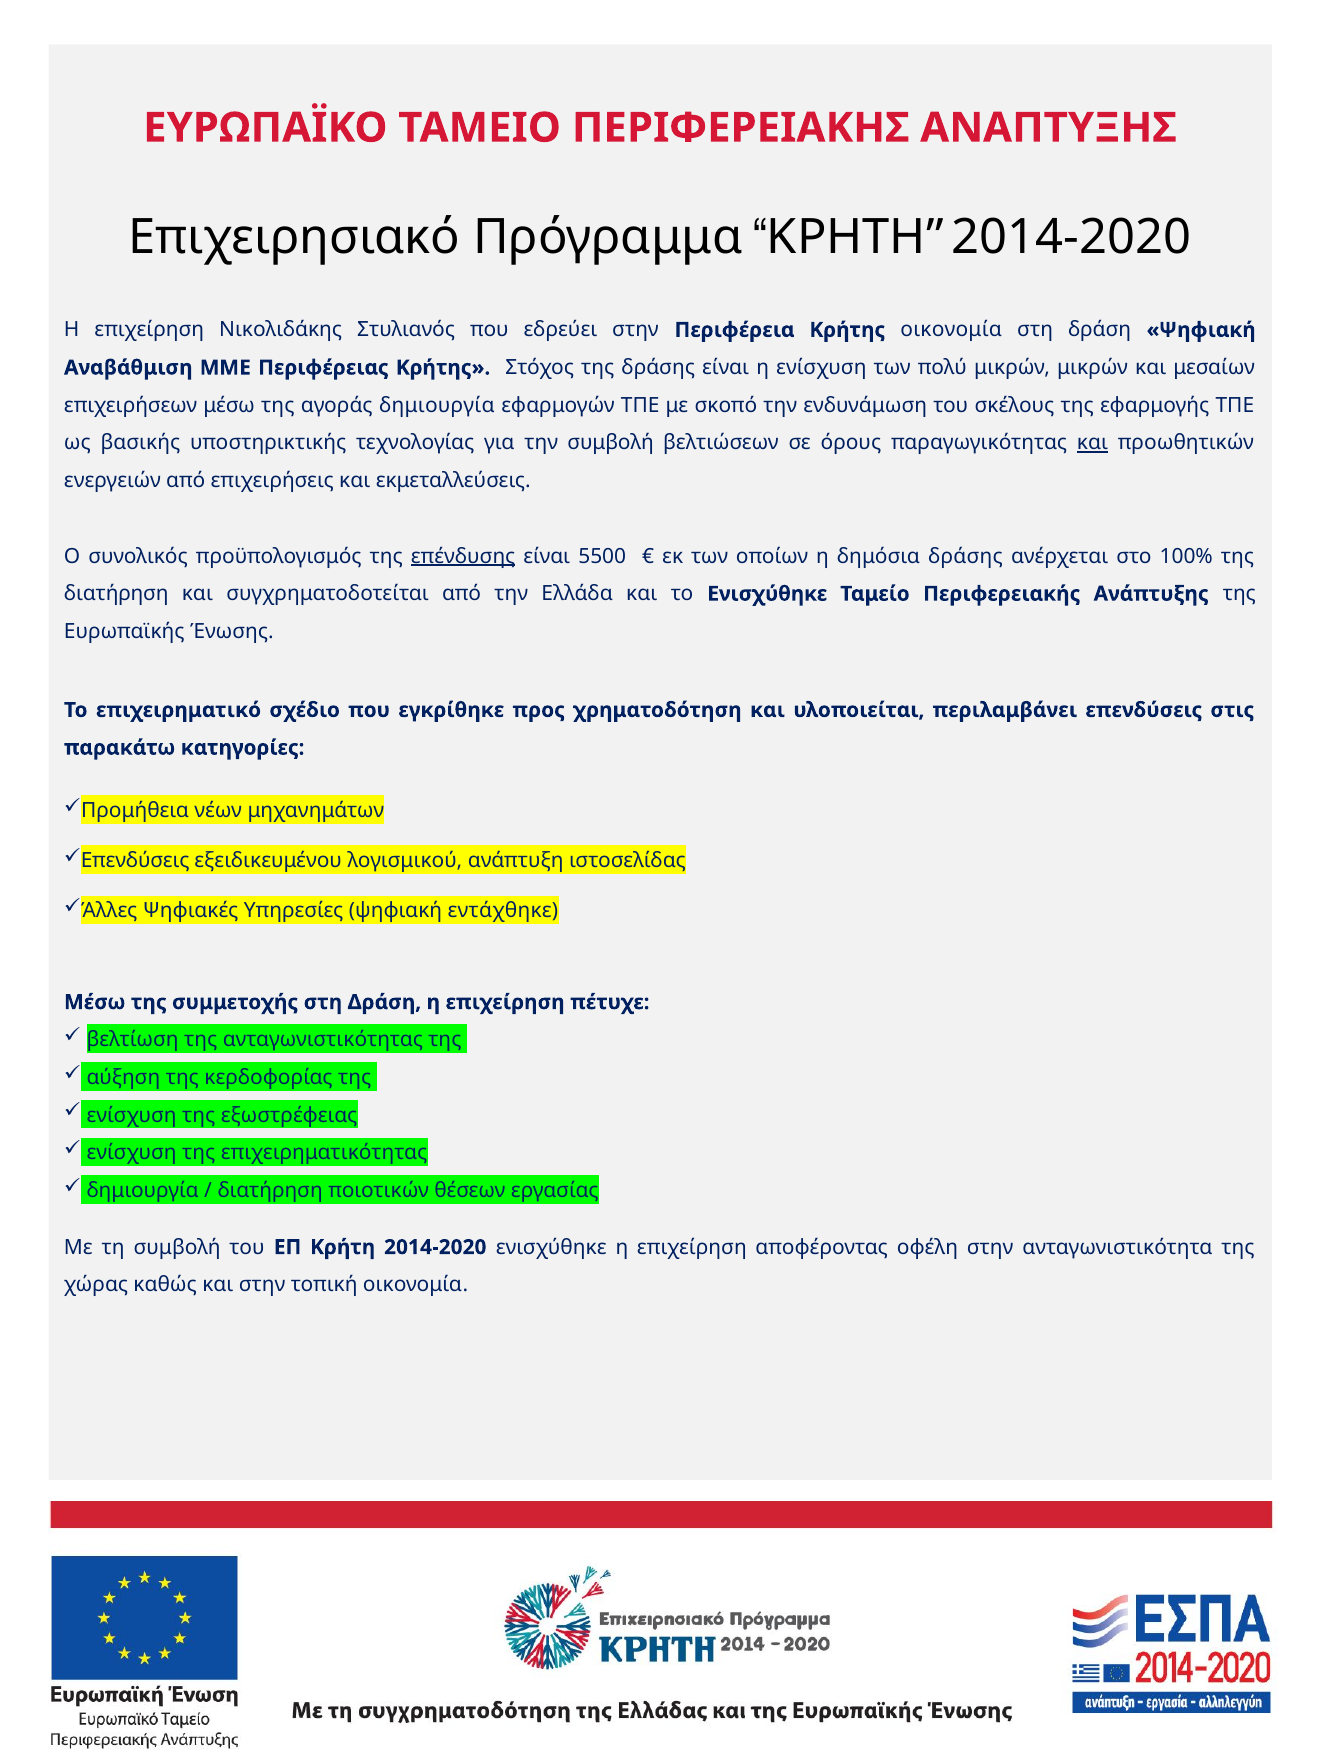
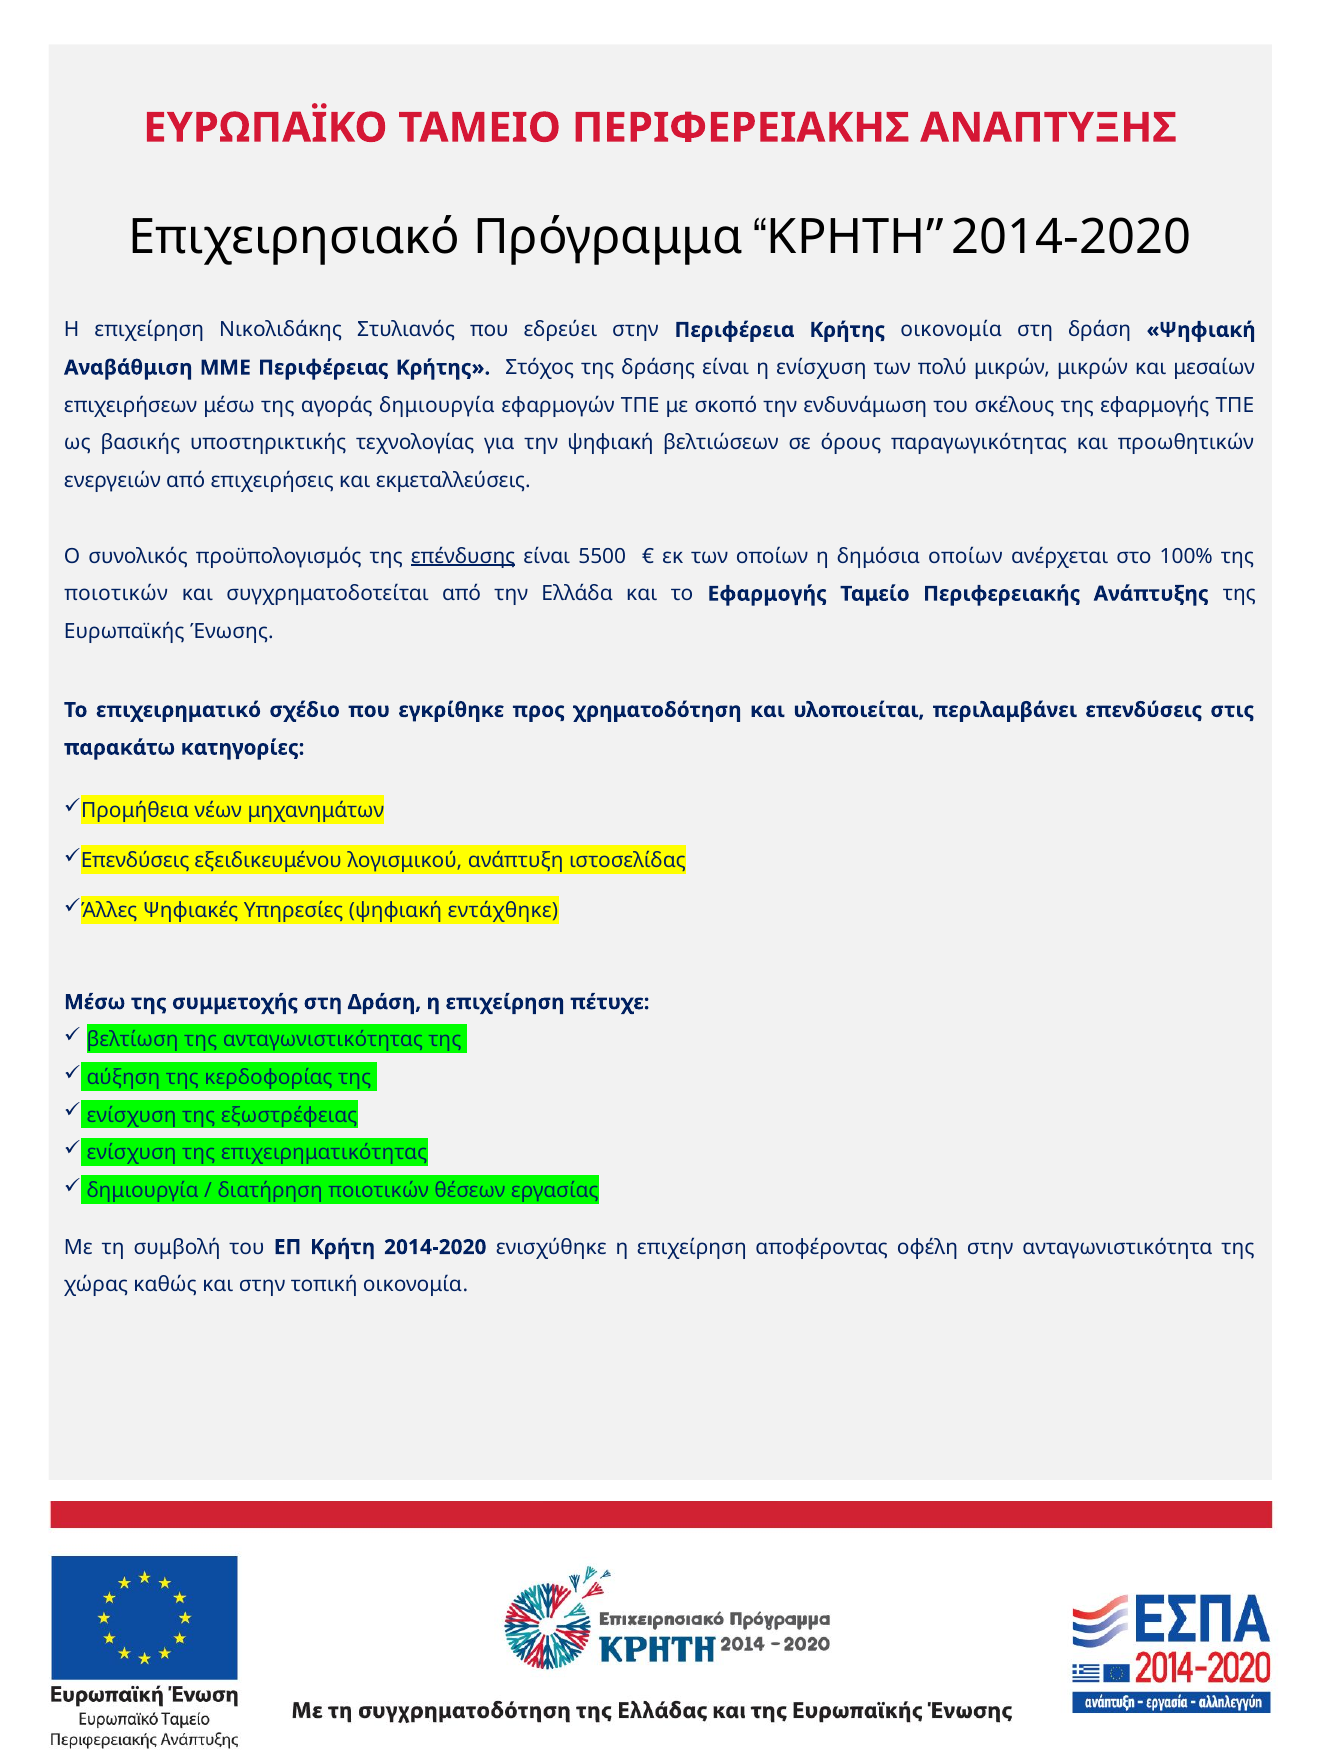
την συμβολή: συμβολή -> ψηφιακή (611, 443)
και underline: present -> none (1092, 443)
δημόσια δράσης: δράσης -> οποίων (965, 556)
διατήρηση: διατήρηση -> ποιοτικών (116, 594)
το Ενισχύθηκε: Ενισχύθηκε -> Εφαρμογής (767, 594)
